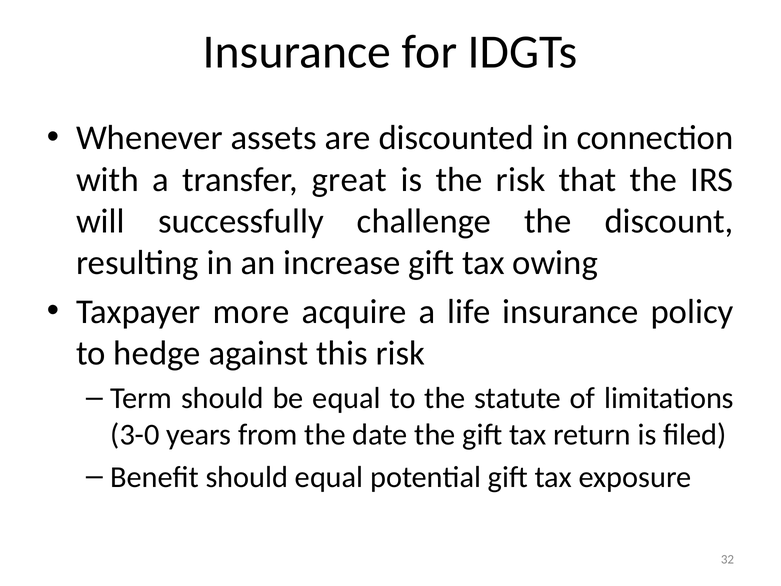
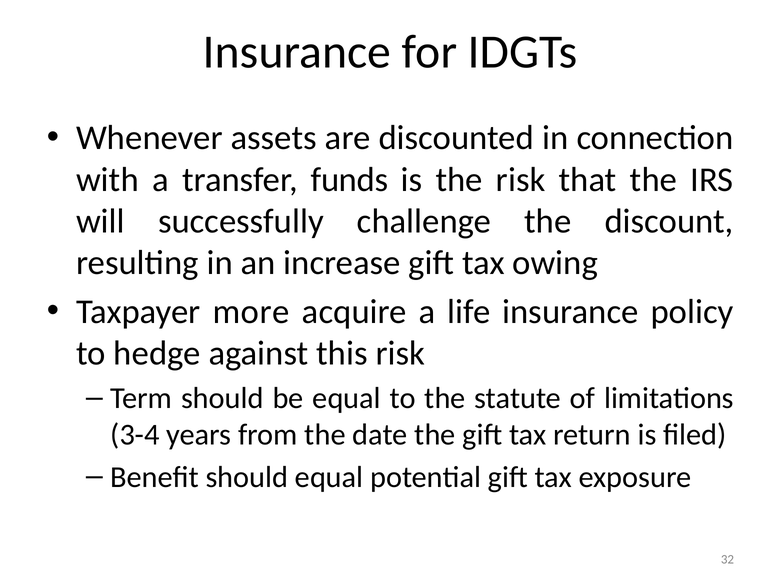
great: great -> funds (350, 180)
3-0: 3-0 -> 3-4 (135, 434)
